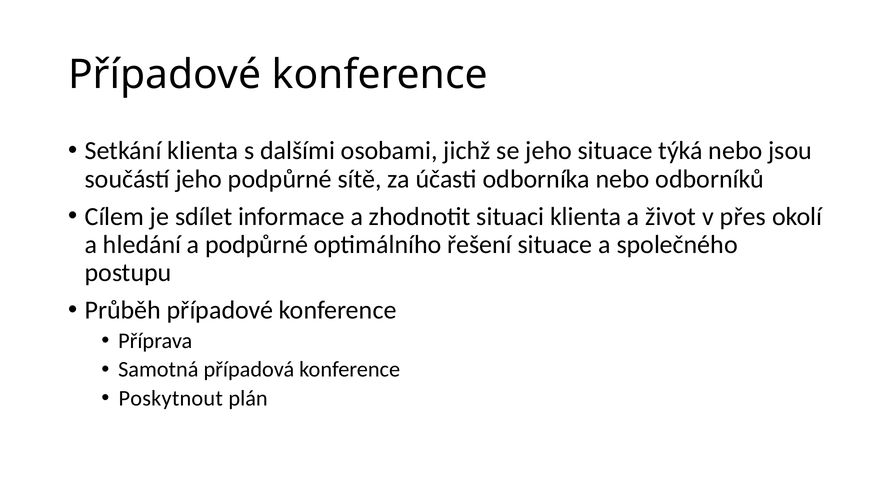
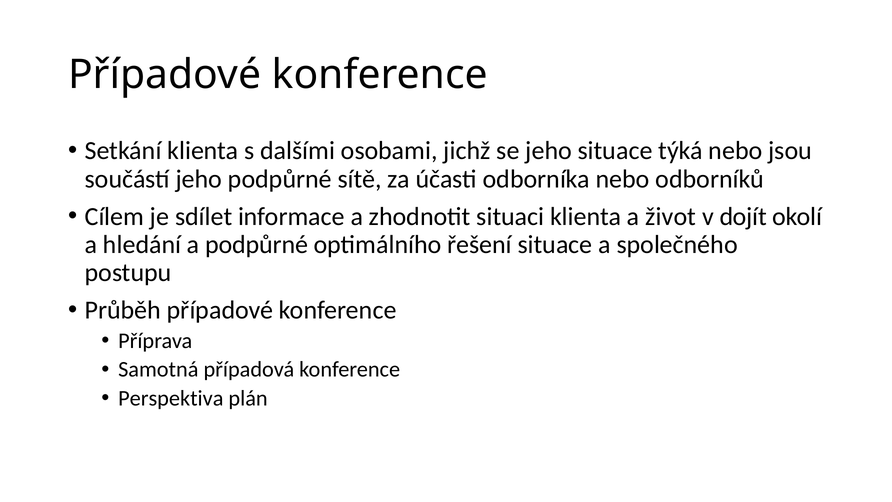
přes: přes -> dojít (743, 216)
Poskytnout: Poskytnout -> Perspektiva (171, 398)
